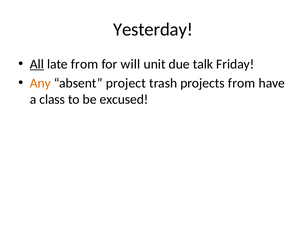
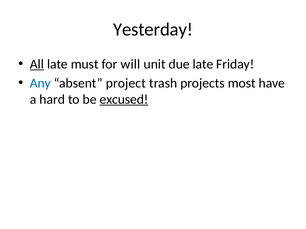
late from: from -> must (85, 64)
due talk: talk -> late (203, 64)
Any colour: orange -> blue (40, 83)
projects from: from -> most (242, 83)
class: class -> hard (52, 100)
excused underline: none -> present (124, 100)
